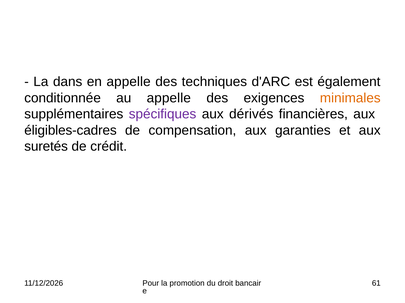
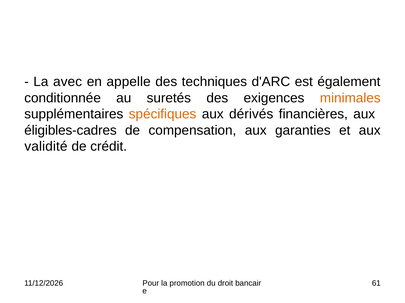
dans: dans -> avec (68, 82)
au appelle: appelle -> suretés (169, 98)
spécifiques colour: purple -> orange (163, 114)
suretés: suretés -> validité (46, 147)
